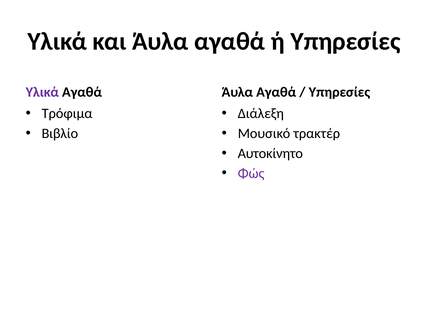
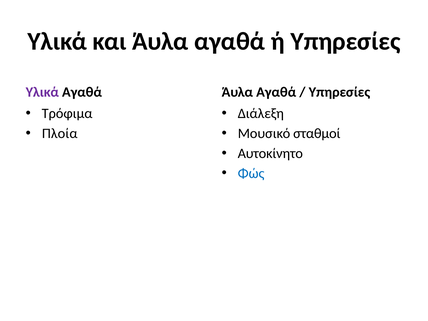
Βιβλίο: Βιβλίο -> Πλοία (60, 133)
τρακτέρ: τρακτέρ -> σταθμοί (317, 133)
Φώς colour: purple -> blue (251, 173)
